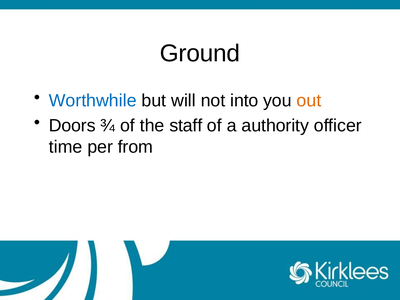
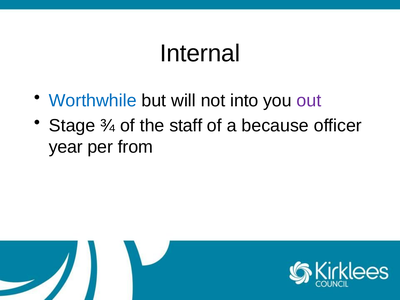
Ground: Ground -> Internal (200, 53)
out colour: orange -> purple (309, 101)
Doors: Doors -> Stage (72, 125)
authority: authority -> because (275, 125)
time: time -> year (66, 147)
